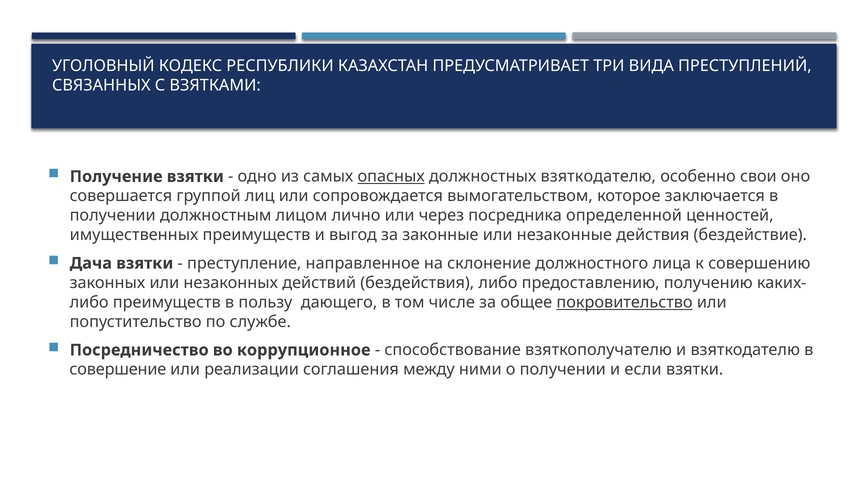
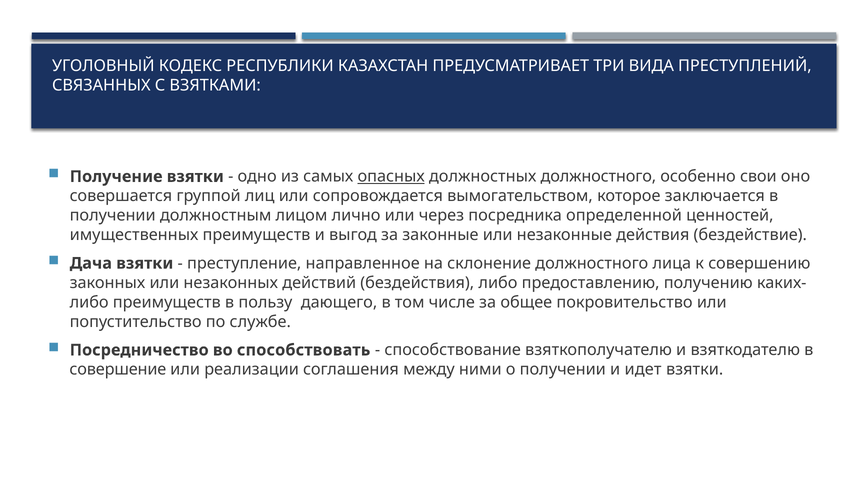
должностных взяткодателю: взяткодателю -> должностного (598, 177)
покровительство underline: present -> none (625, 302)
коррупционное: коррупционное -> способствовать (304, 350)
если: если -> идет (643, 370)
